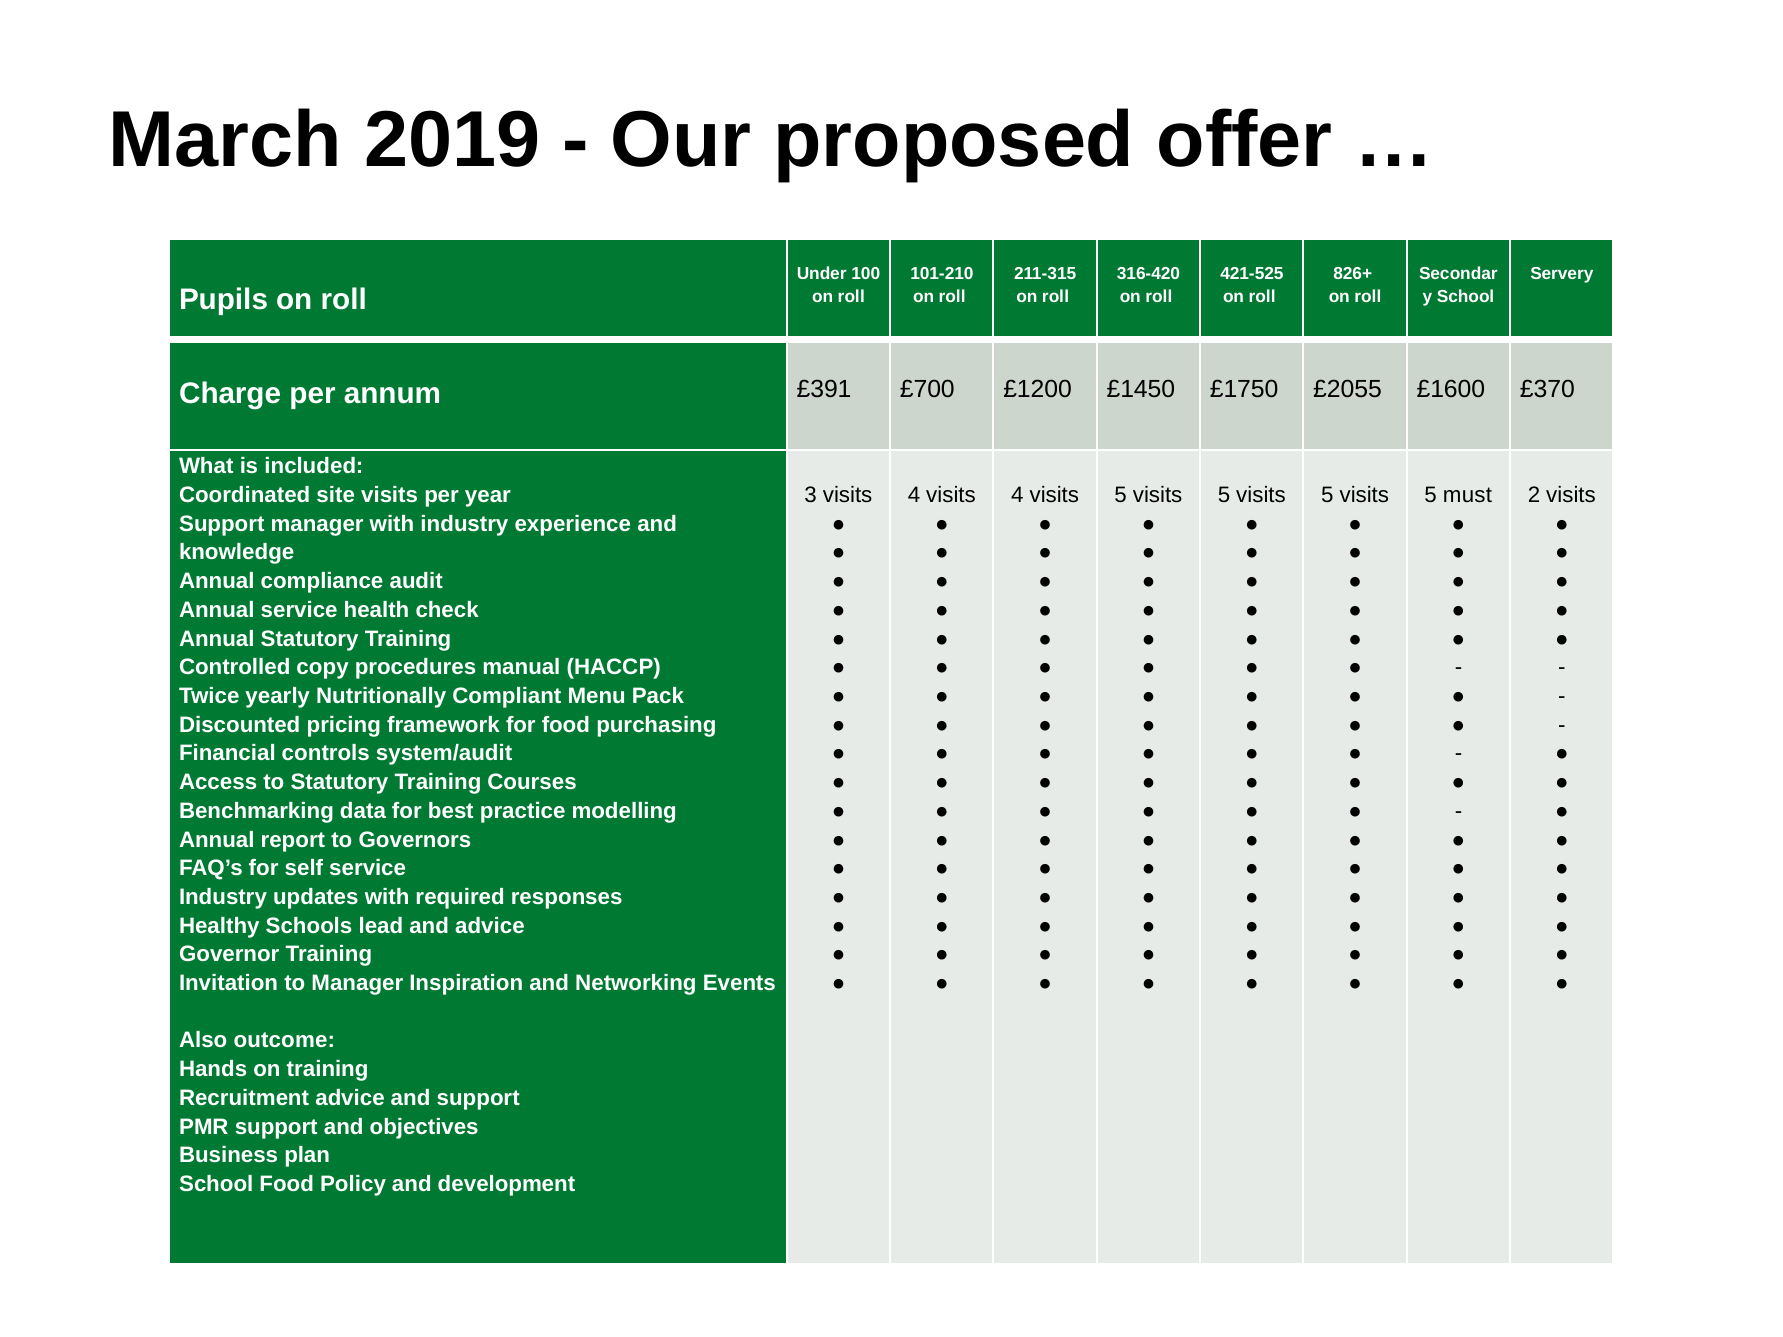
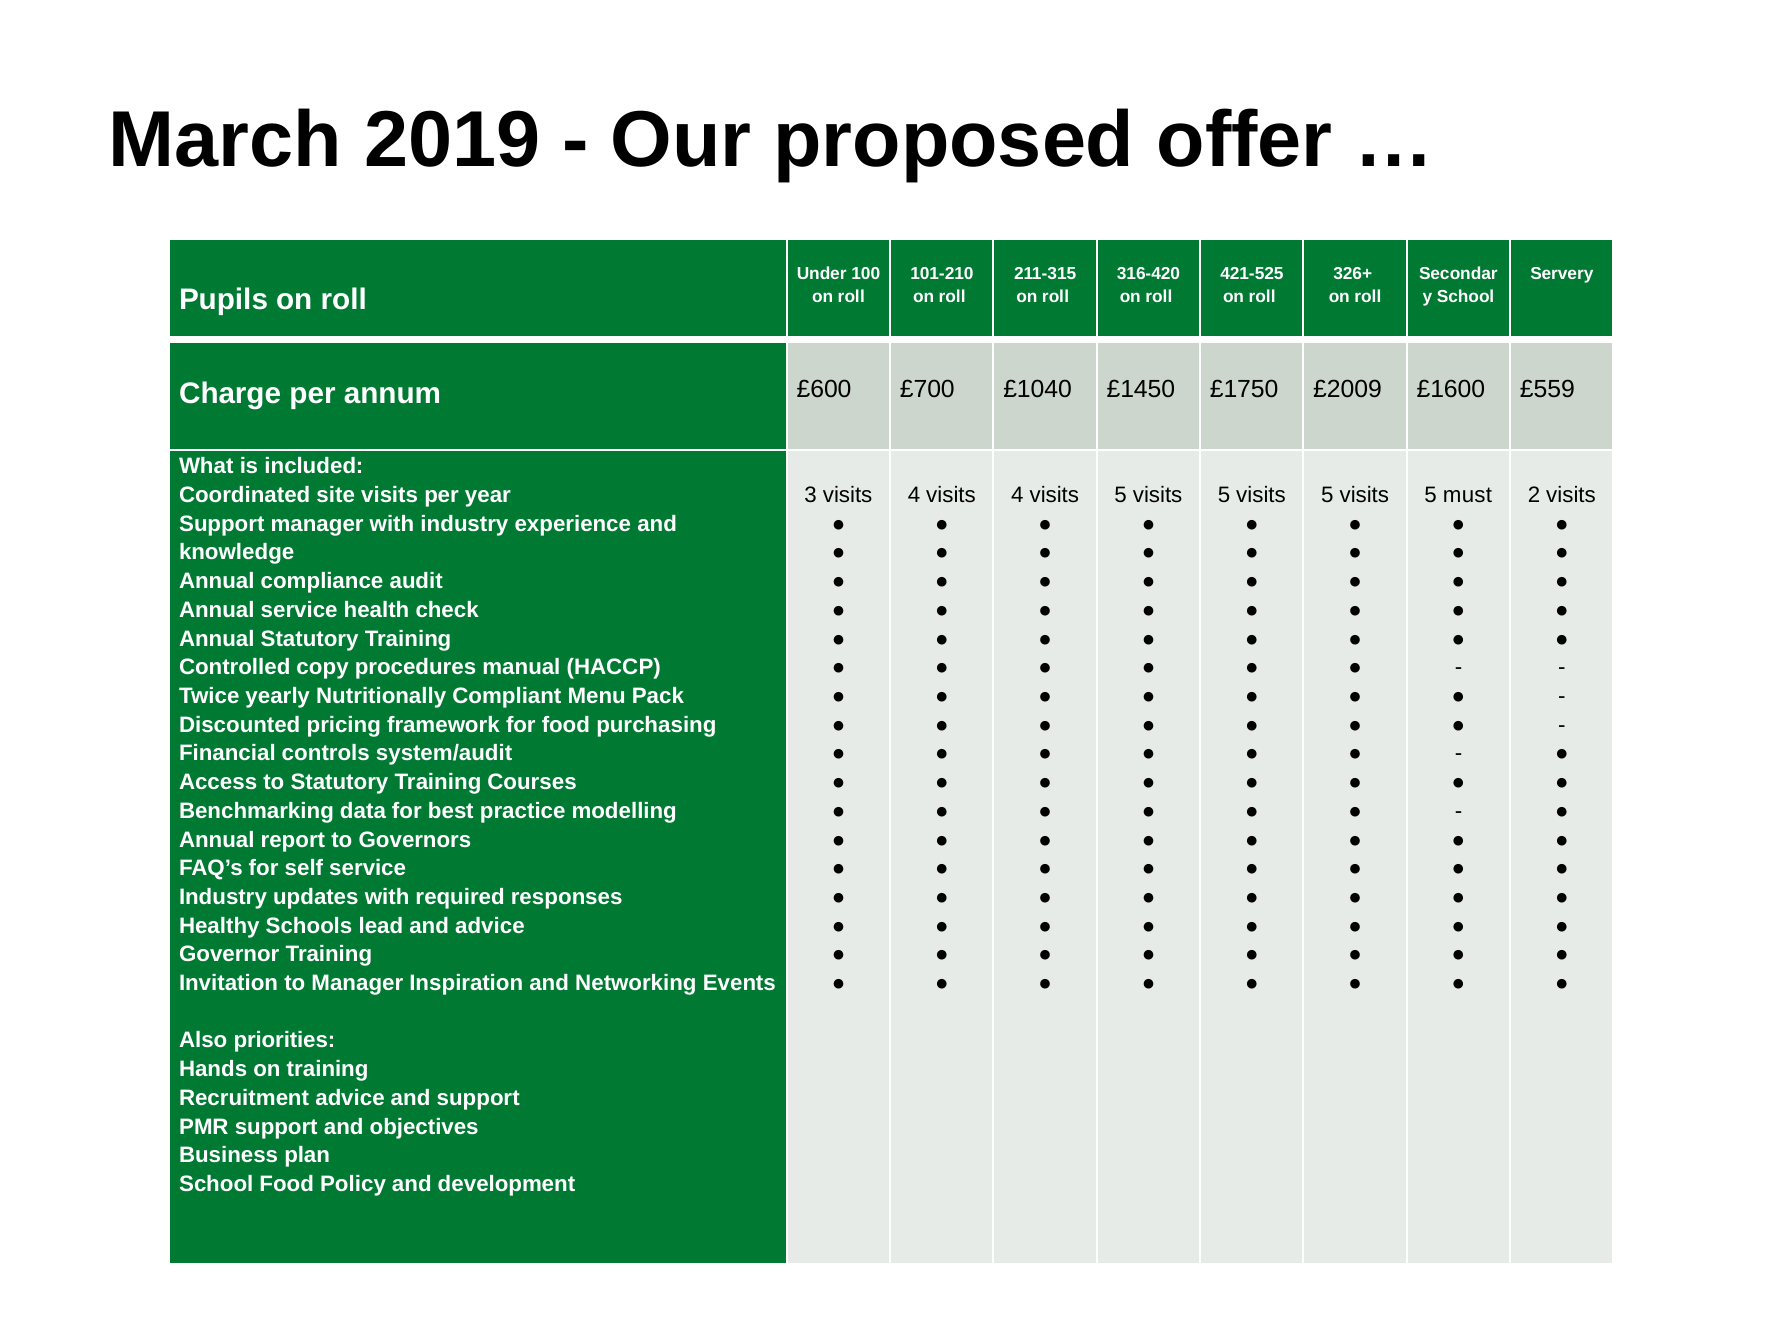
826+: 826+ -> 326+ (1353, 274)
£391: £391 -> £600 (824, 390)
£1200: £1200 -> £1040 (1038, 390)
£2055: £2055 -> £2009 (1348, 390)
£370: £370 -> £559 (1547, 390)
outcome: outcome -> priorities (284, 1041)
